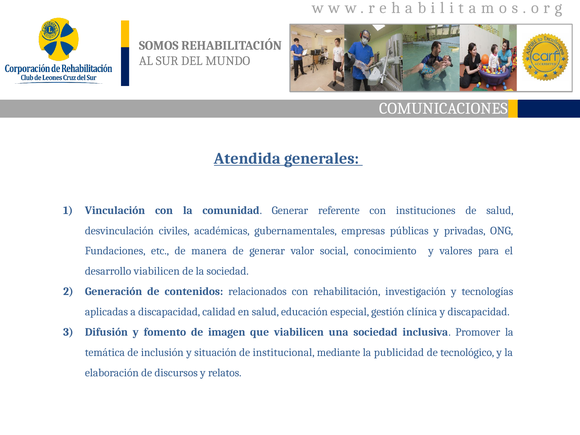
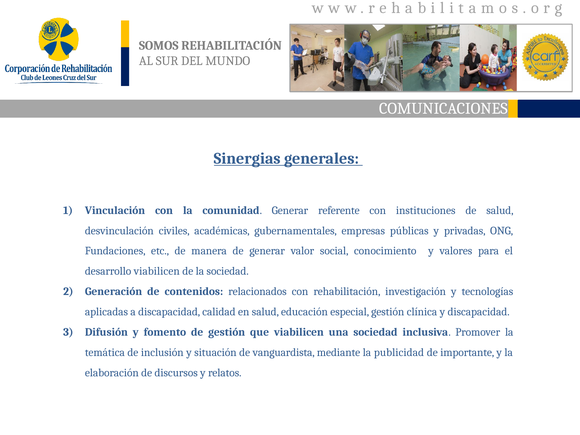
Atendida: Atendida -> Sinergias (247, 158)
de imagen: imagen -> gestión (227, 332)
institucional: institucional -> vanguardista (284, 352)
tecnológico: tecnológico -> importante (467, 352)
